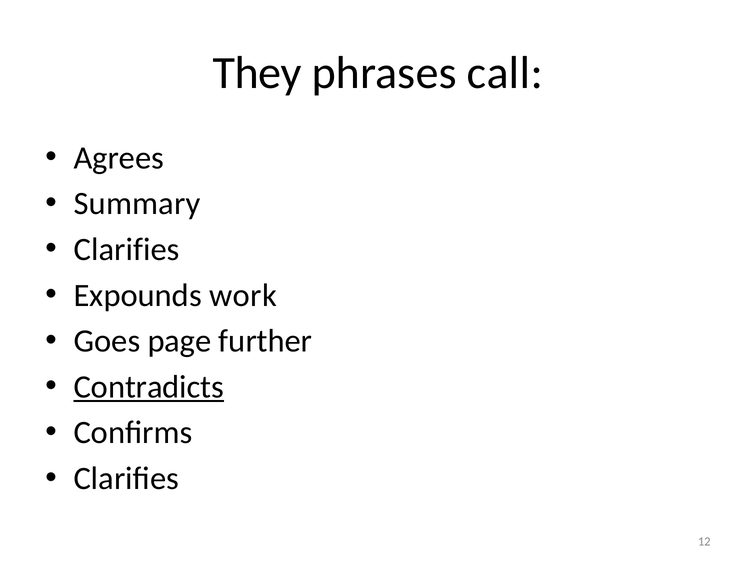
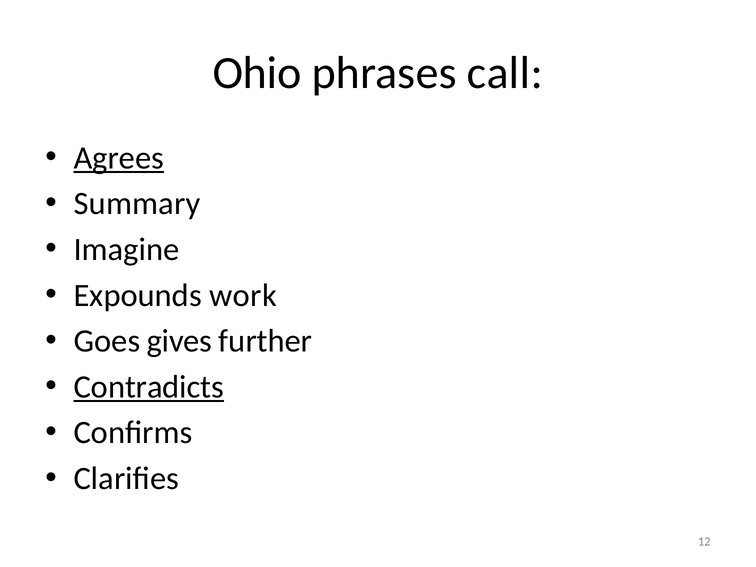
They: They -> Ohio (257, 73)
Agrees underline: none -> present (119, 158)
Clarifies: Clarifies -> Imagine (127, 250)
page: page -> gives (180, 341)
